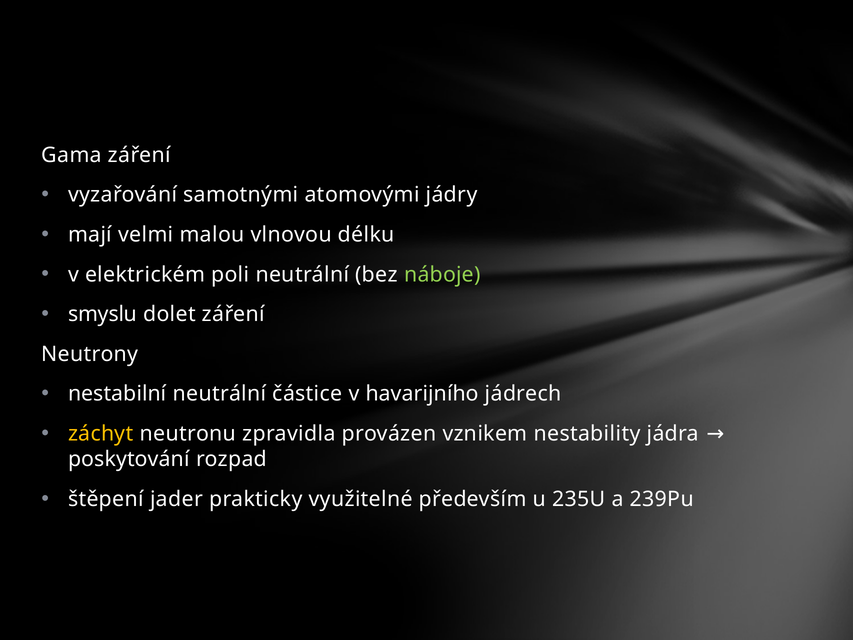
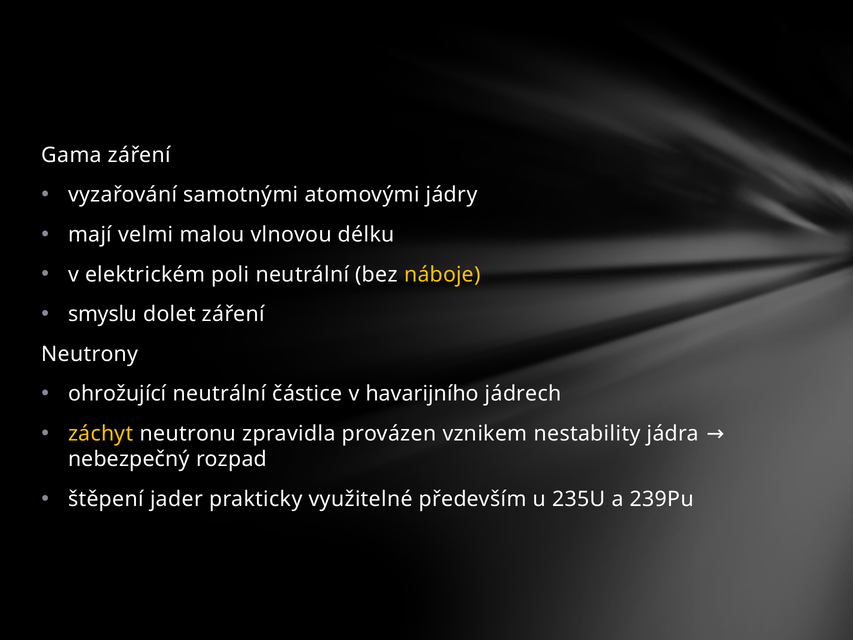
náboje colour: light green -> yellow (442, 274)
nestabilní: nestabilní -> ohrožující (117, 394)
poskytování: poskytování -> nebezpečný (129, 459)
